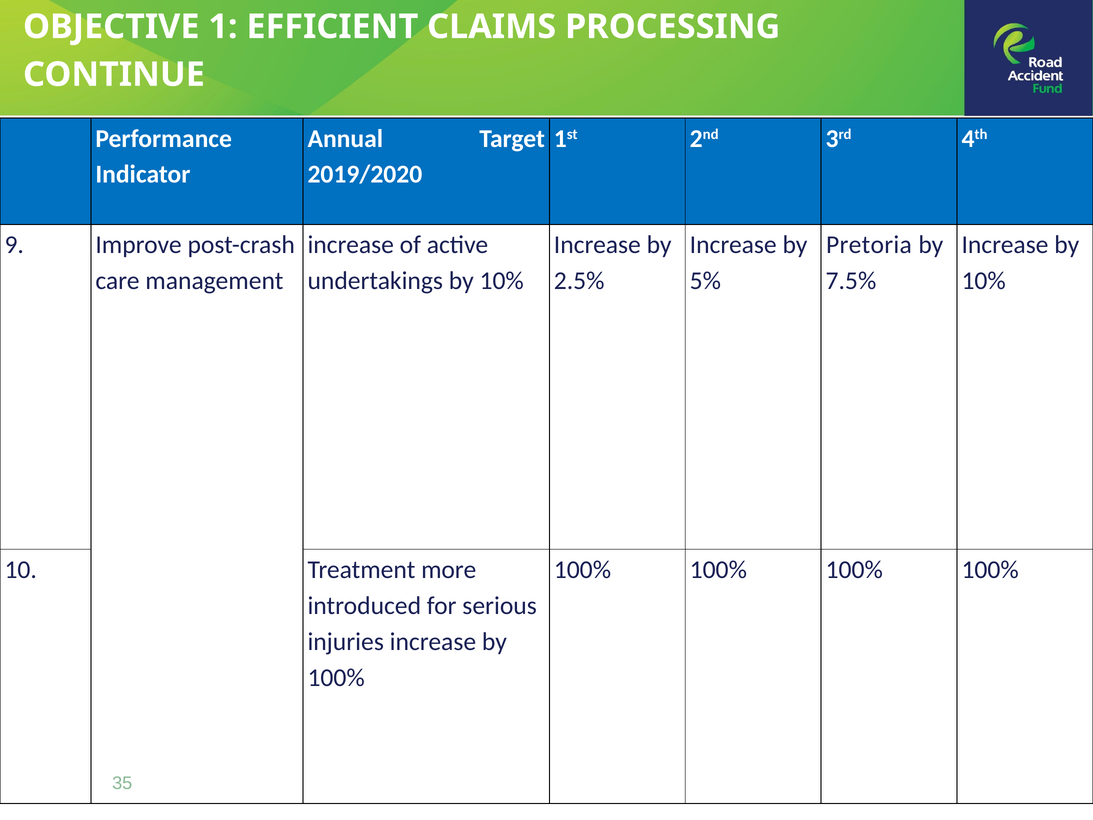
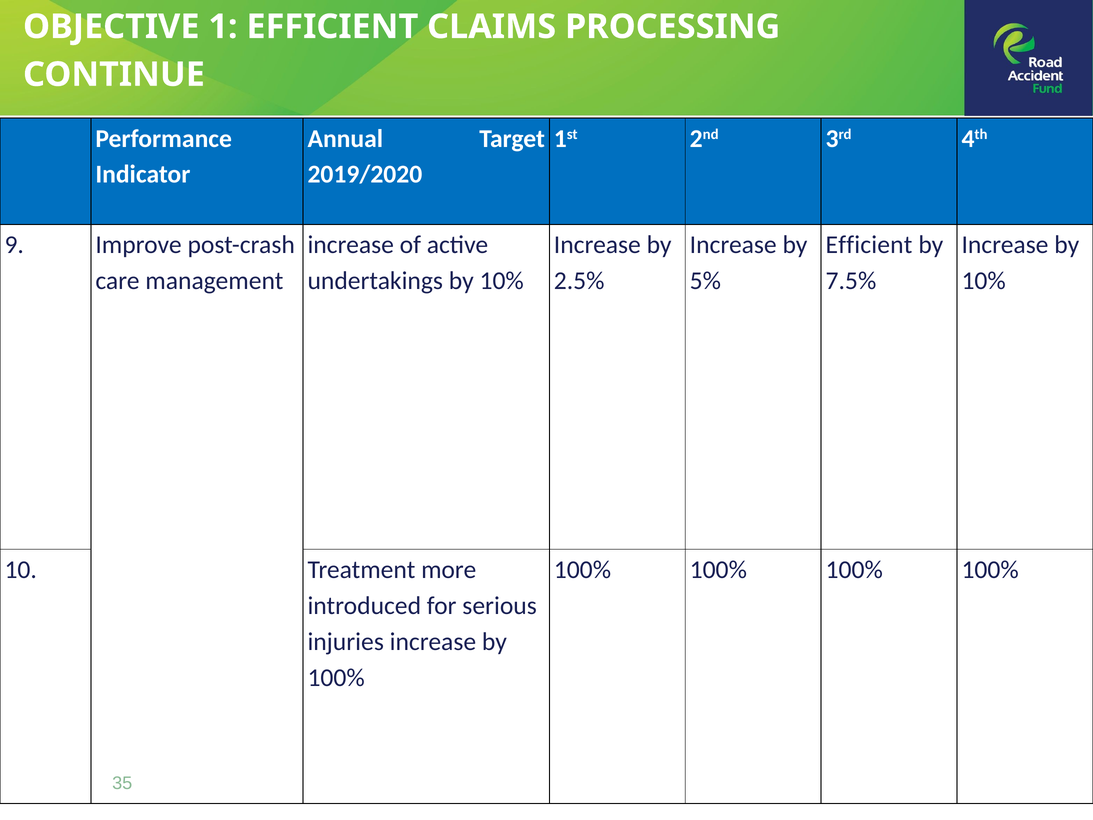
Pretoria: Pretoria -> Efficient (869, 245)
